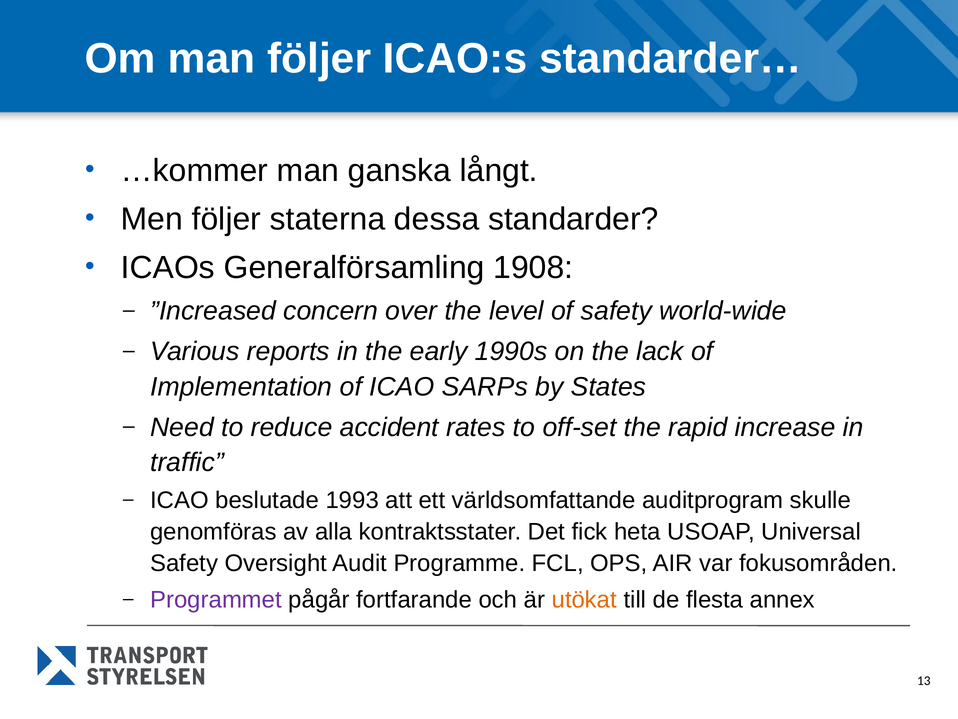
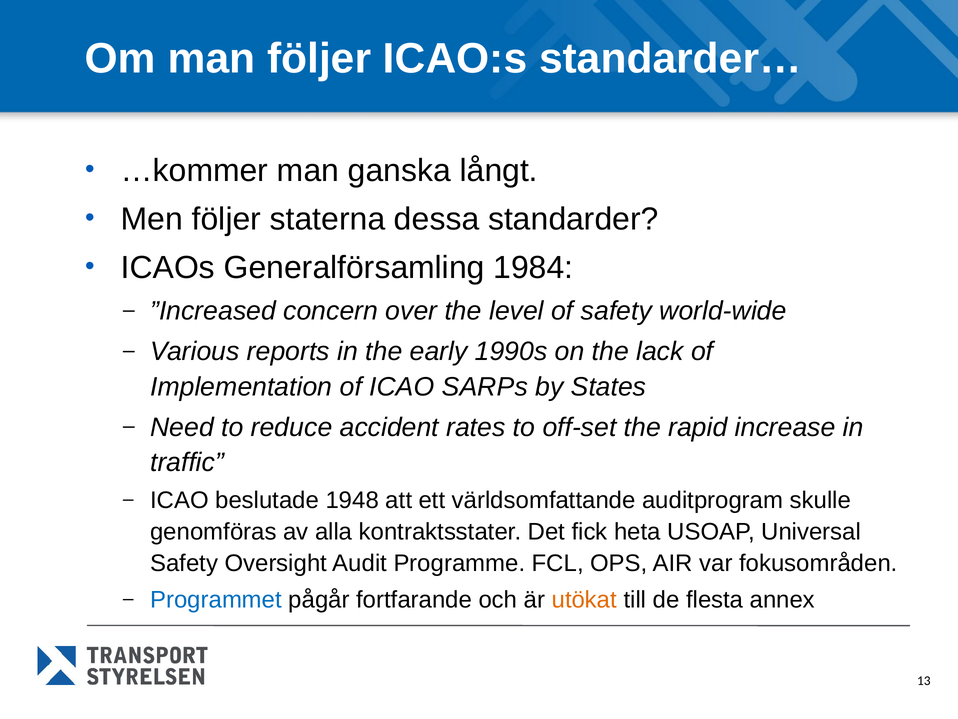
1908: 1908 -> 1984 (533, 268)
1993: 1993 -> 1948 (352, 500)
Programmet colour: purple -> blue (216, 599)
